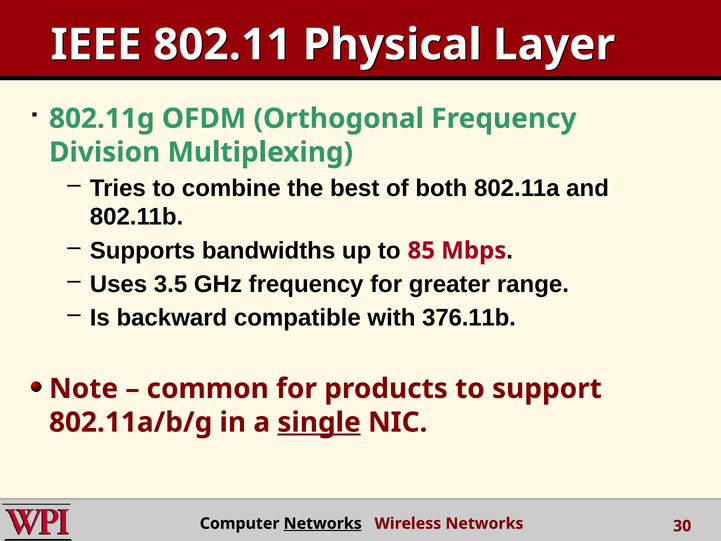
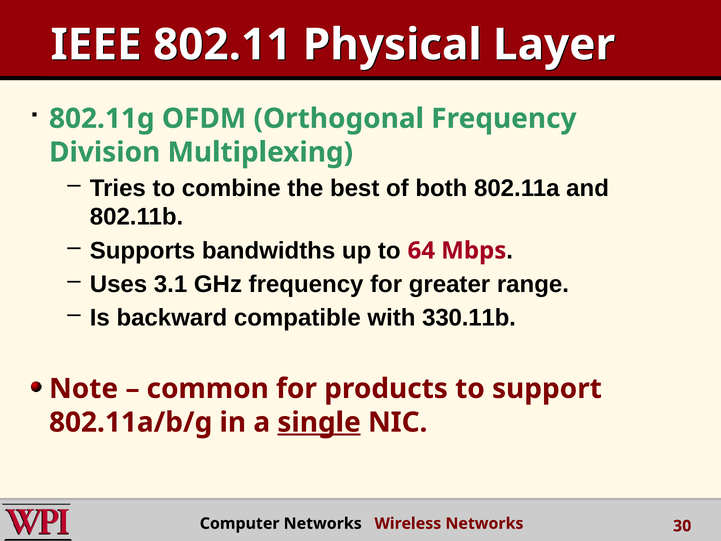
85: 85 -> 64 (421, 250)
3.5: 3.5 -> 3.1 (171, 284)
376.11b: 376.11b -> 330.11b (469, 318)
Networks underline: present -> none (323, 523)
